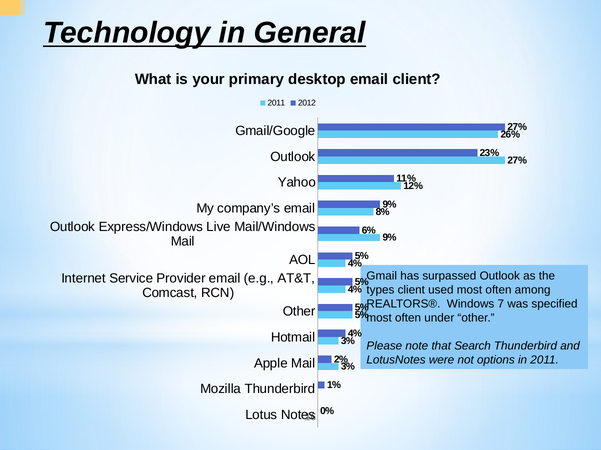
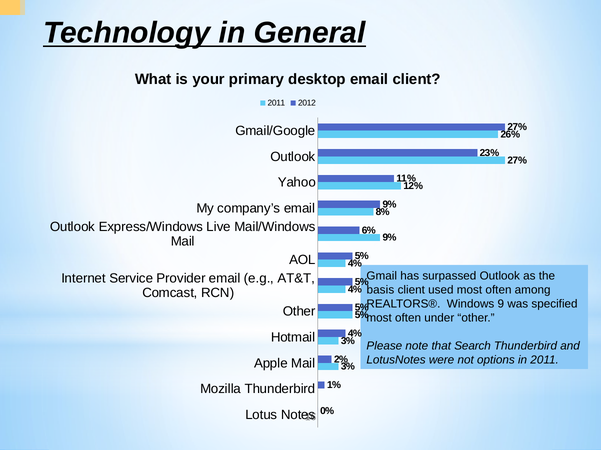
types: types -> basis (380, 290)
7: 7 -> 9 (501, 304)
